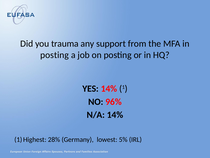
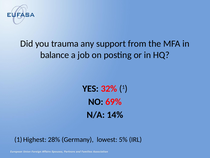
posting: posting -> balance (55, 55)
YES 14%: 14% -> 32% (109, 88)
96%: 96% -> 69% (114, 101)
